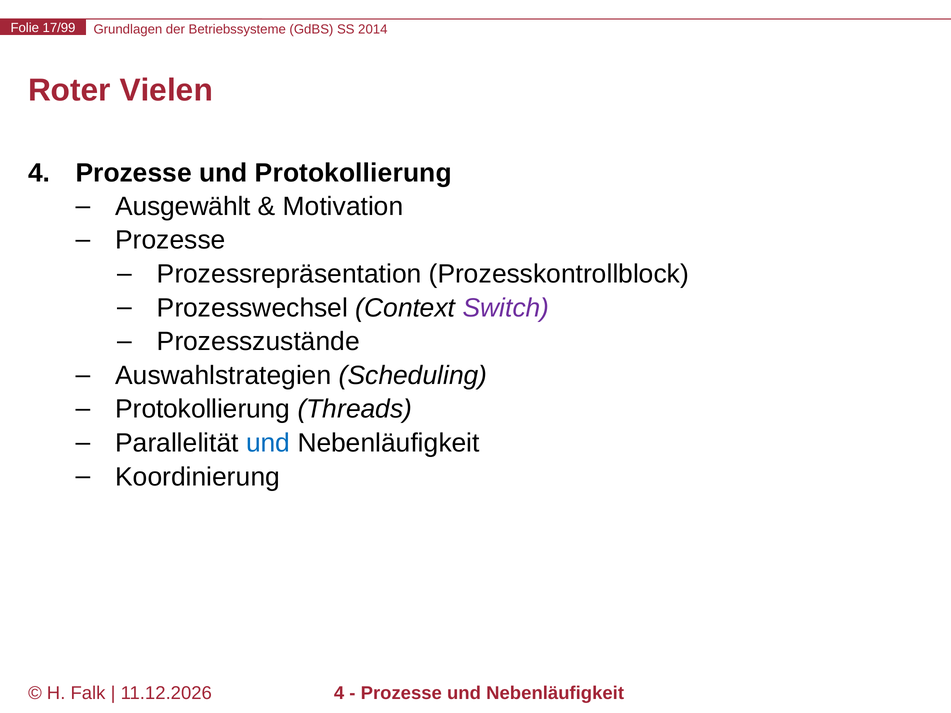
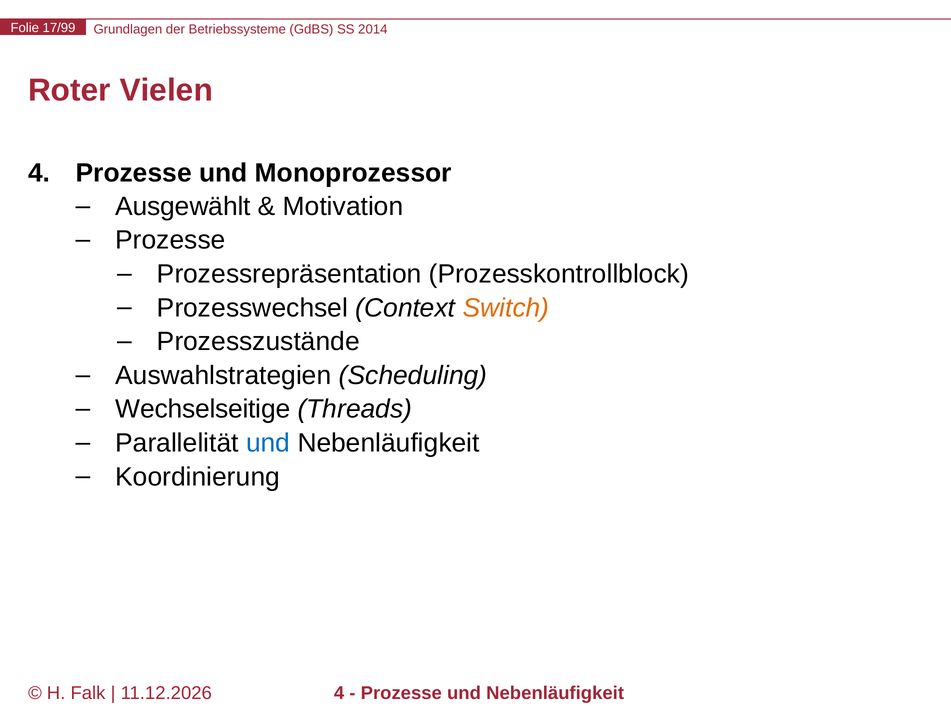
und Protokollierung: Protokollierung -> Monoprozessor (353, 173)
Switch colour: purple -> orange (506, 308)
Protokollierung: Protokollierung -> Wechselseitige (203, 409)
